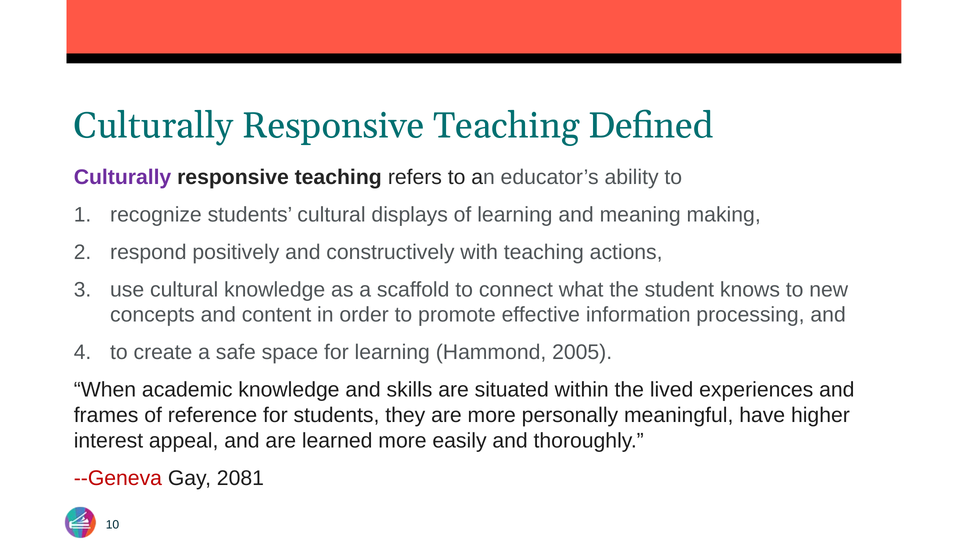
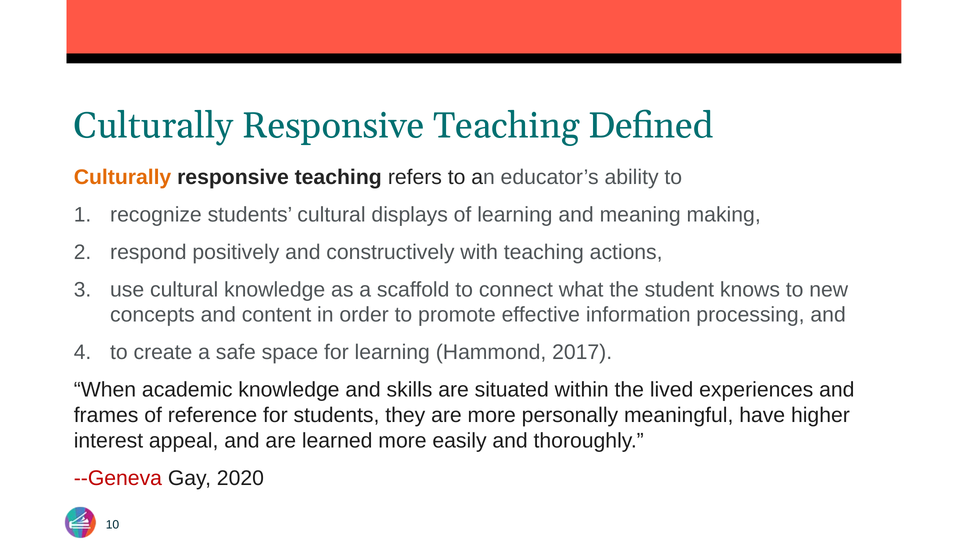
Culturally colour: purple -> orange (123, 177)
2005: 2005 -> 2017 (582, 353)
2081: 2081 -> 2020 (240, 479)
